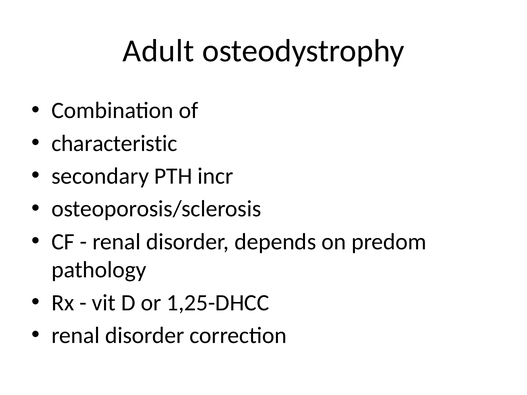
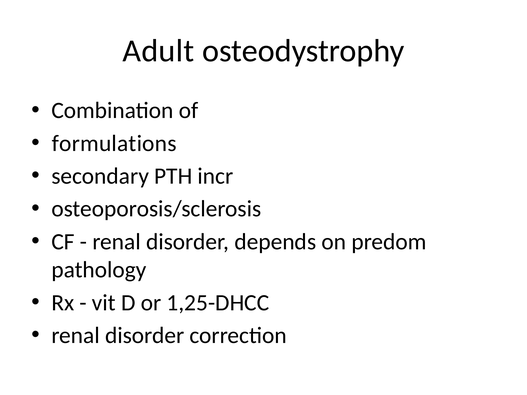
characteristic: characteristic -> formulations (114, 143)
